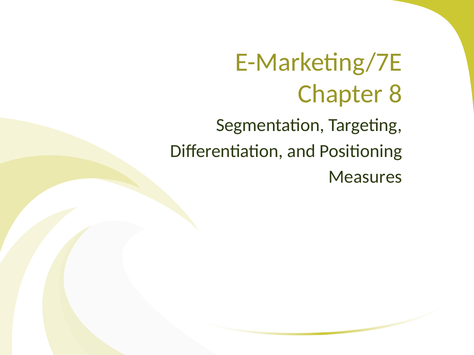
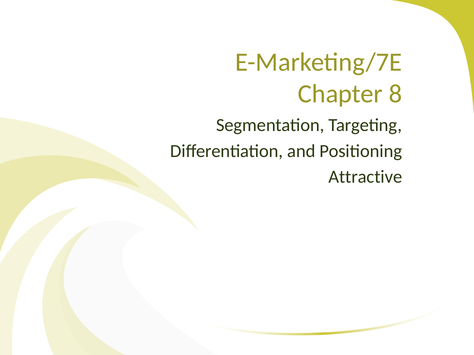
Measures: Measures -> Attractive (365, 177)
